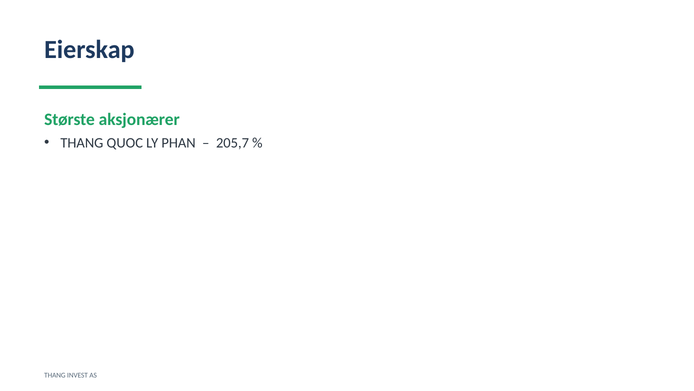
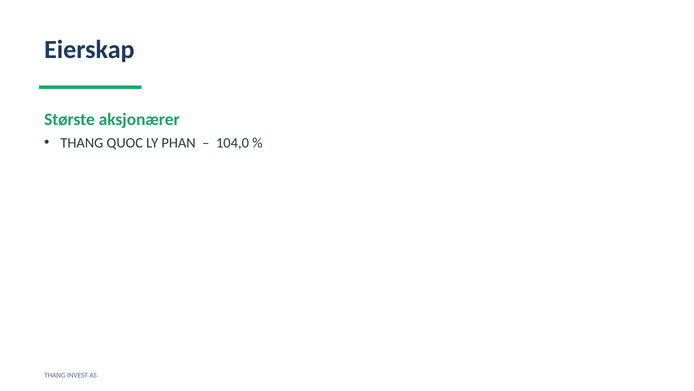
205,7: 205,7 -> 104,0 (232, 143)
